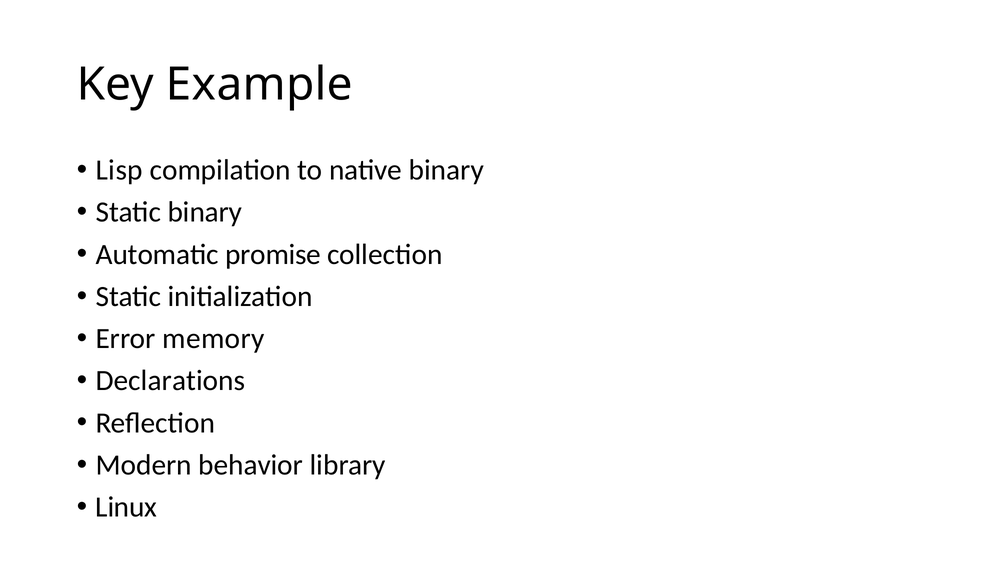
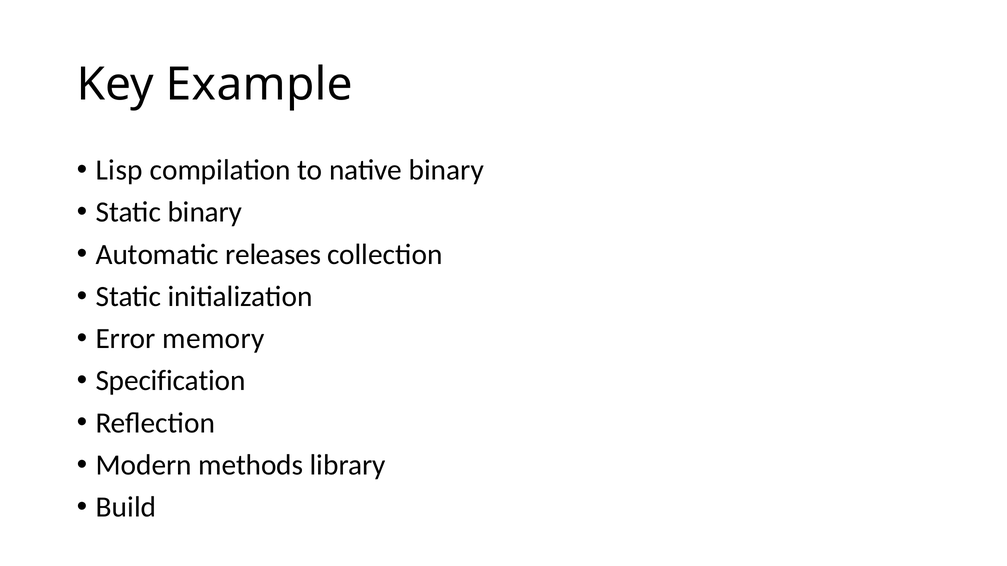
promise: promise -> releases (273, 255)
Declarations: Declarations -> Specification (171, 381)
behavior: behavior -> methods (251, 465)
Linux: Linux -> Build (126, 507)
